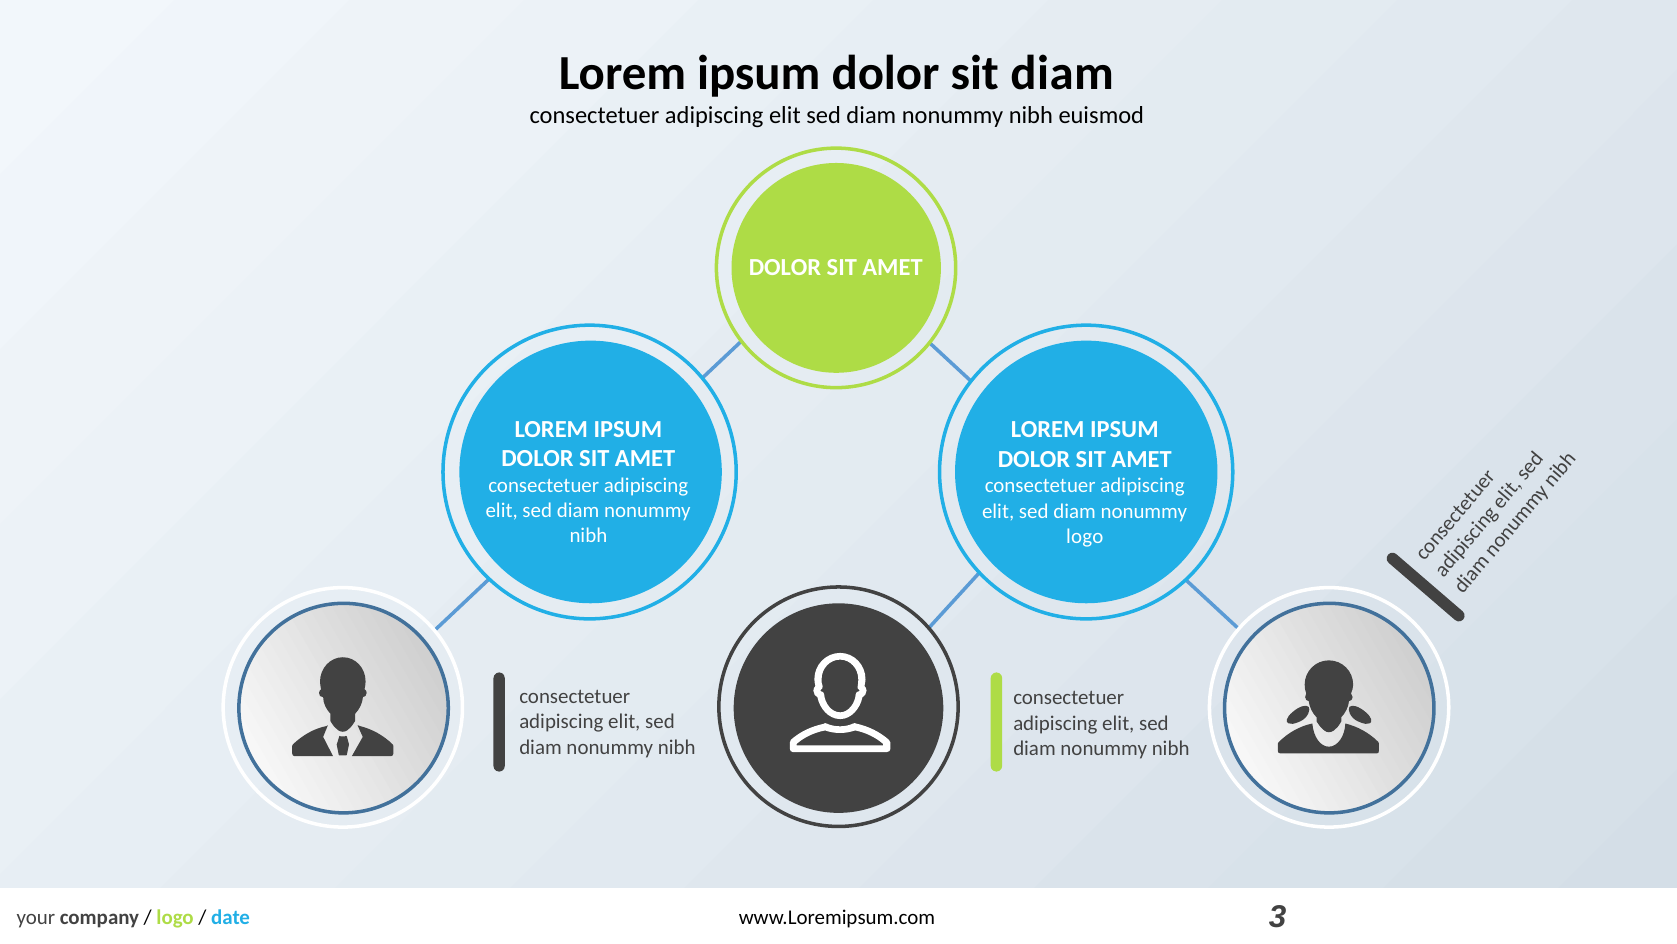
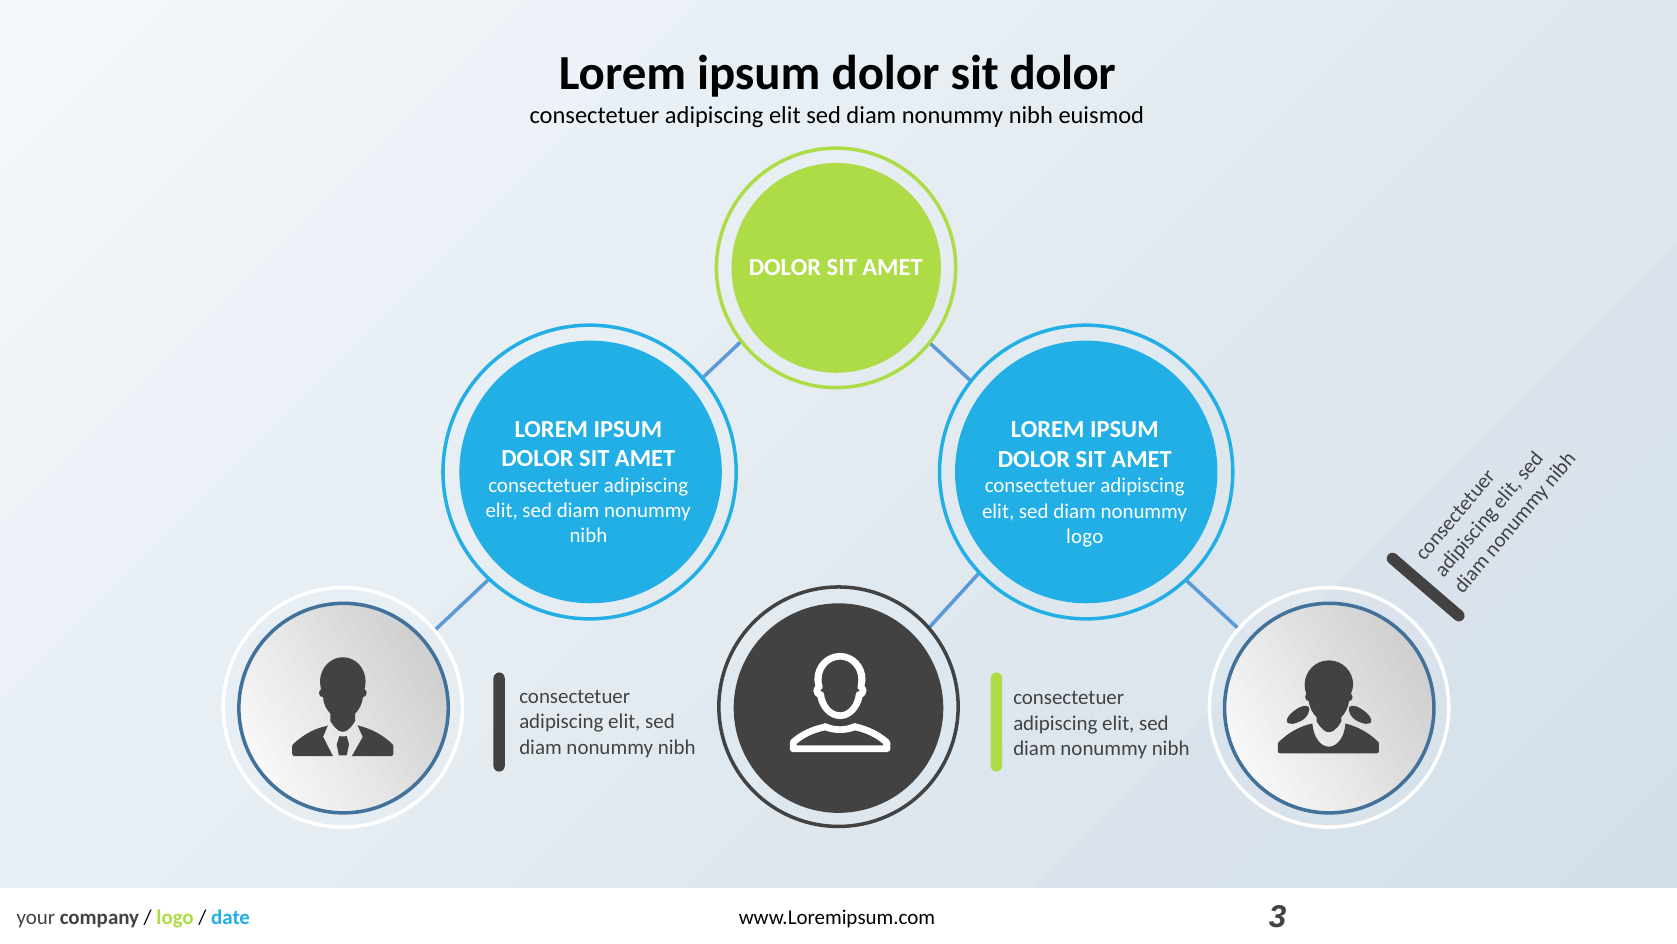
sit diam: diam -> dolor (1063, 73)
